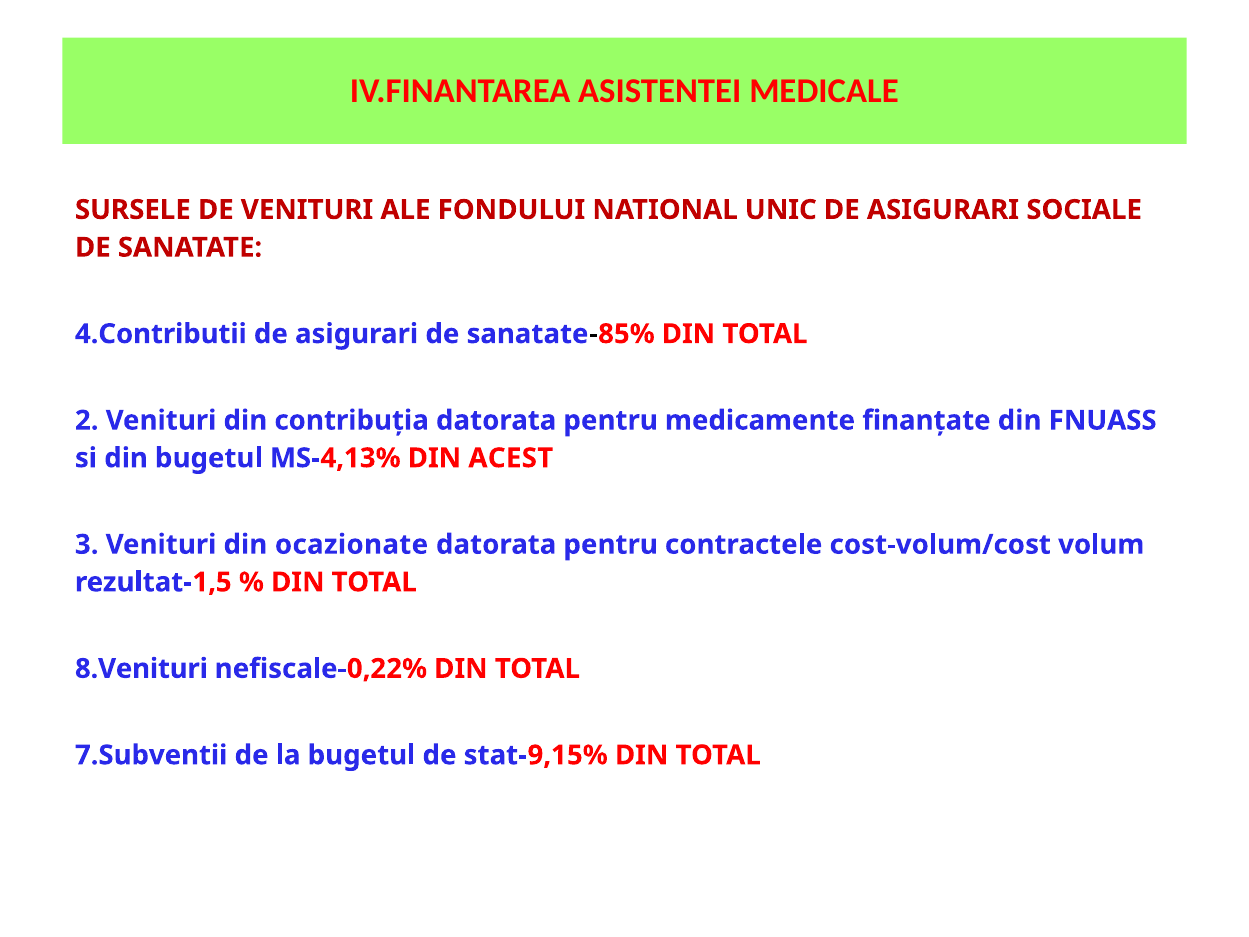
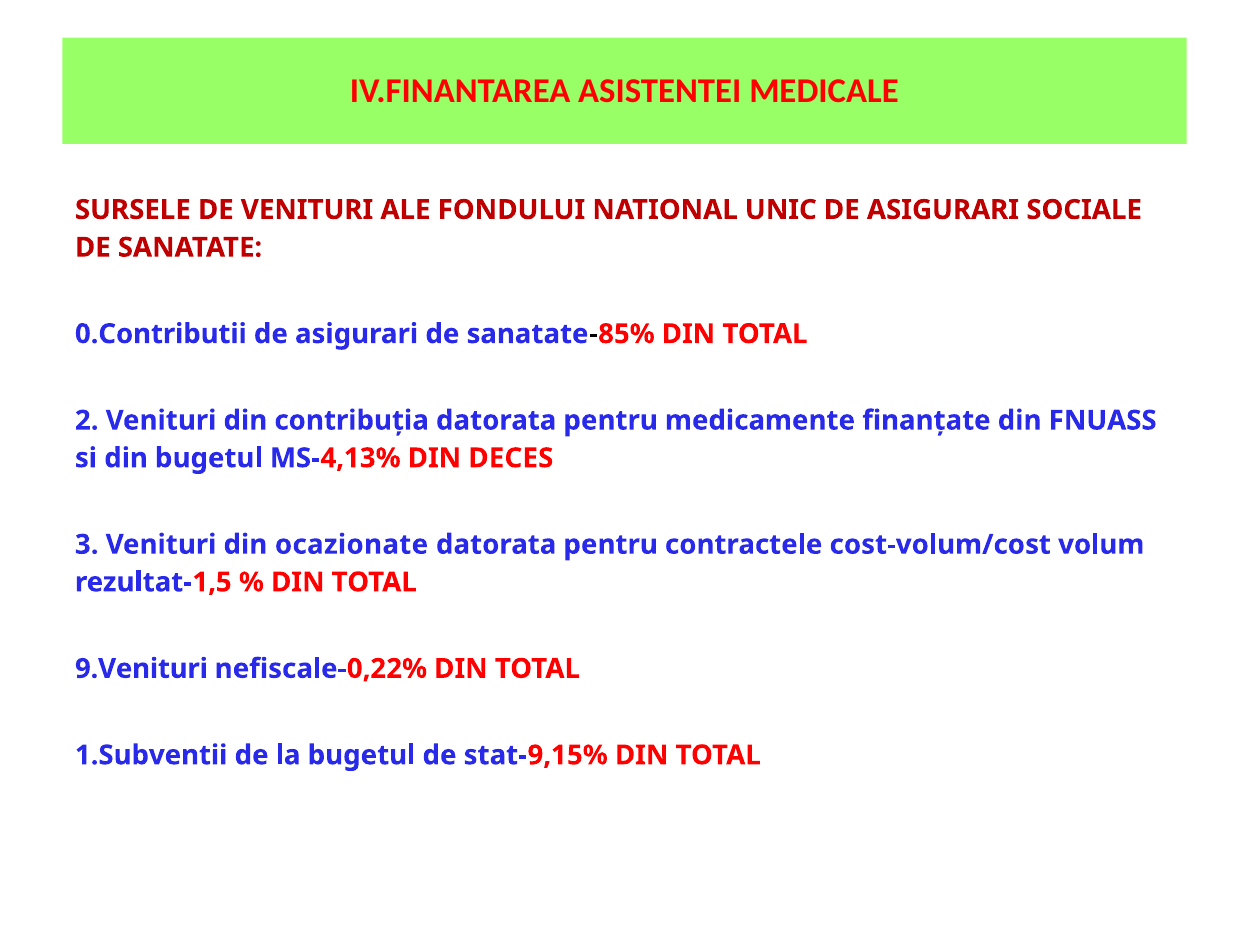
4.Contributii: 4.Contributii -> 0.Contributii (161, 334)
ACEST: ACEST -> DECES (511, 458)
8.Venituri: 8.Venituri -> 9.Venituri (141, 669)
7.Subventii: 7.Subventii -> 1.Subventii (151, 755)
